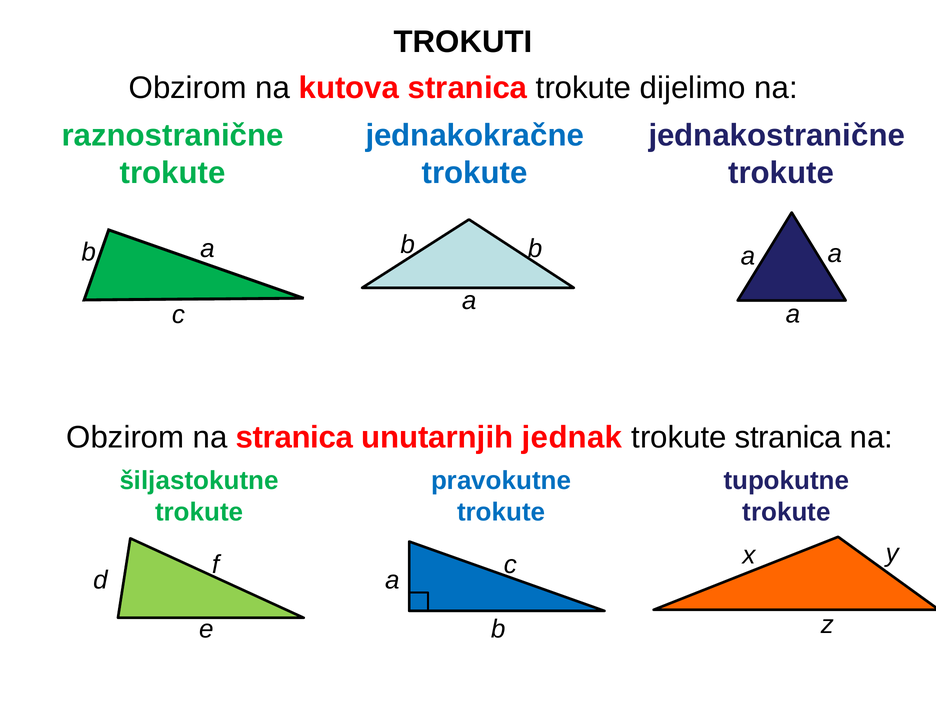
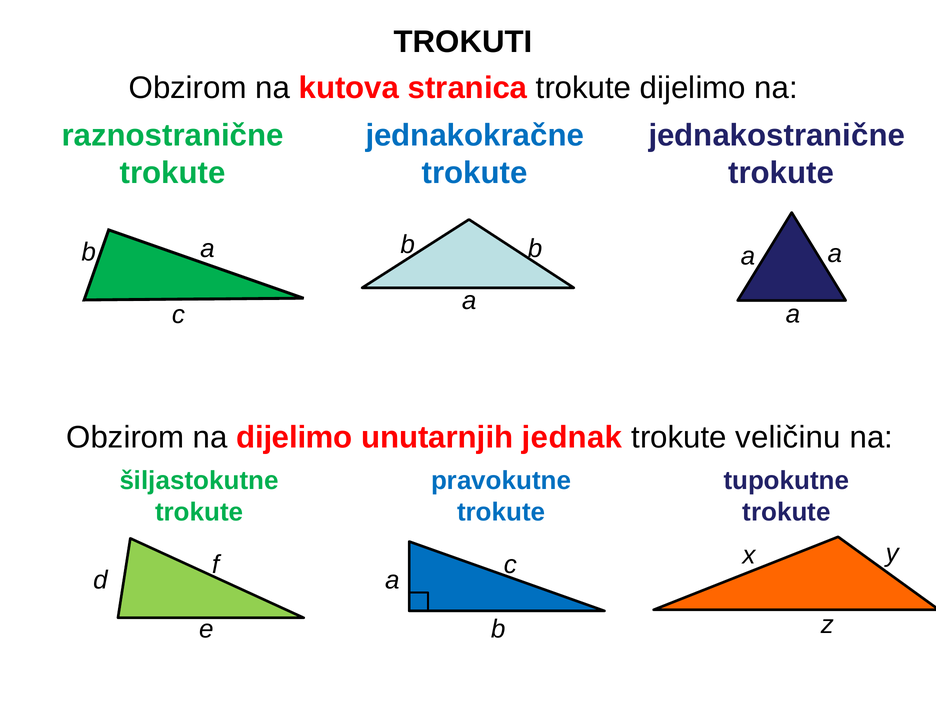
na stranica: stranica -> dijelimo (294, 437)
trokute stranica: stranica -> veličinu (788, 437)
